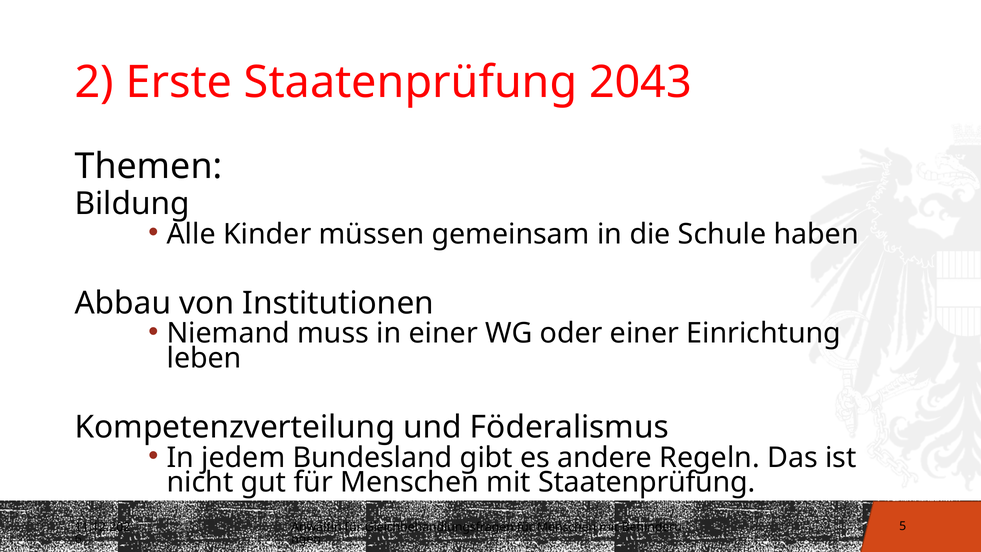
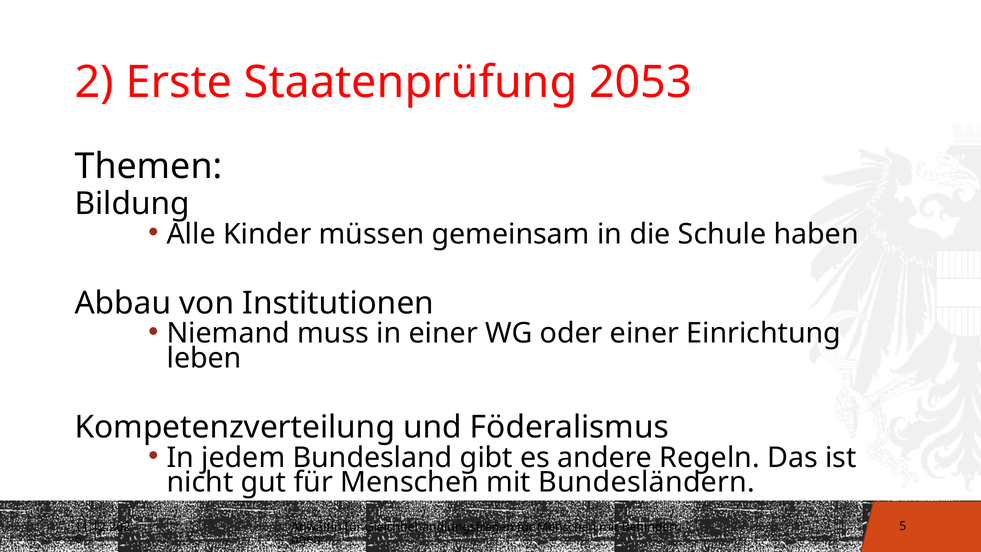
2043: 2043 -> 2053 (640, 82)
mit Staatenprüfung: Staatenprüfung -> Bundesländern (647, 482)
